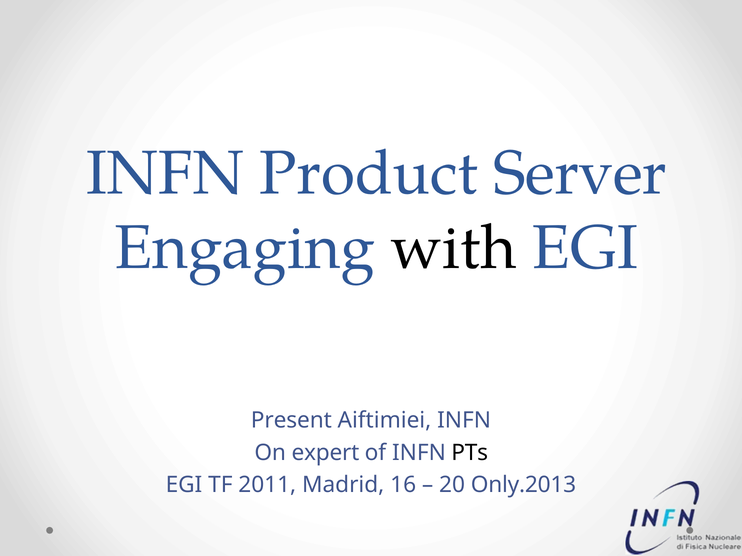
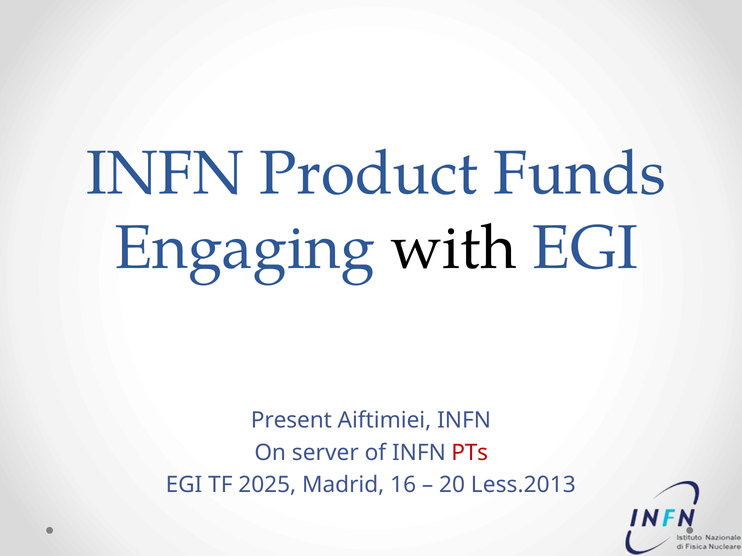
Server: Server -> Funds (580, 174)
expert: expert -> server (325, 453)
PTs colour: black -> red (470, 453)
2011: 2011 -> 2025 (267, 485)
Only.2013: Only.2013 -> Less.2013 (523, 485)
